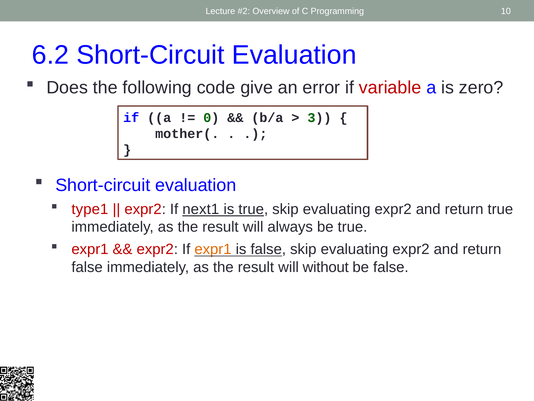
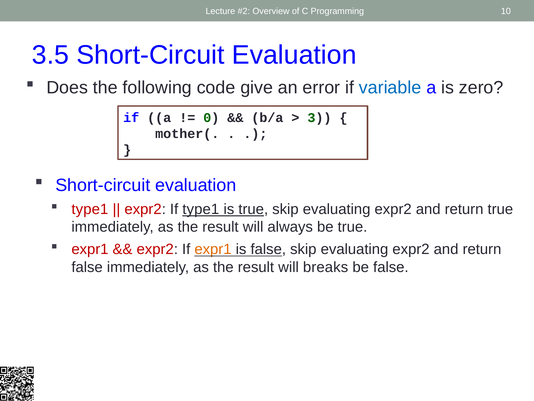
6.2: 6.2 -> 3.5 (50, 55)
variable colour: red -> blue (390, 88)
If next1: next1 -> type1 (201, 209)
without: without -> breaks (326, 267)
